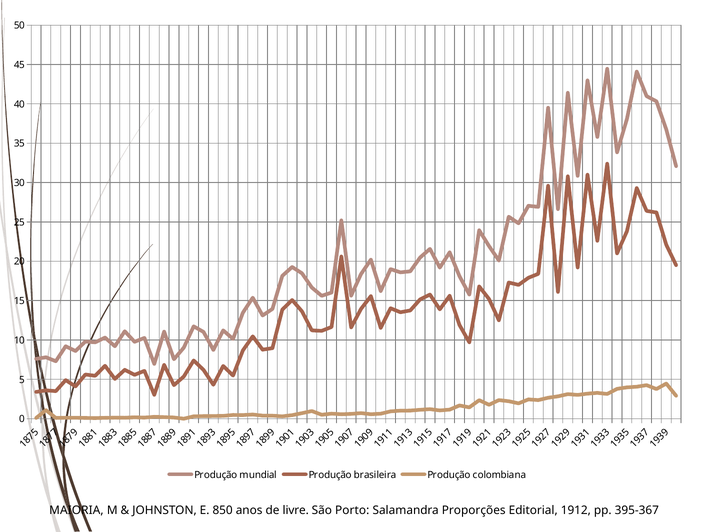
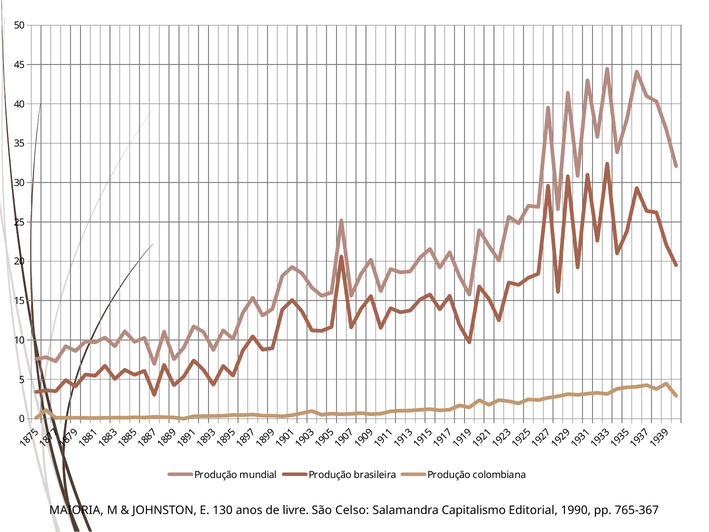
850: 850 -> 130 (223, 510)
Porto: Porto -> Celso (352, 510)
Proporções: Proporções -> Capitalismo (474, 510)
1912: 1912 -> 1990 (576, 510)
395-367: 395-367 -> 765-367 (637, 510)
